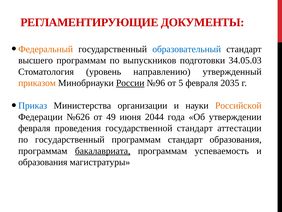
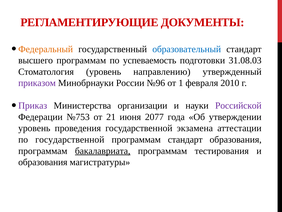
выпускников: выпускников -> успеваемость (150, 60)
34.05.03: 34.05.03 -> 31.08.03 (245, 60)
приказом colour: orange -> purple (37, 83)
России underline: present -> none (130, 83)
5: 5 -> 1 (181, 83)
2035: 2035 -> 2010 (230, 83)
Приказ colour: blue -> purple (33, 105)
Российской colour: orange -> purple (238, 105)
№626: №626 -> №753 (78, 117)
49: 49 -> 21 (111, 117)
2044: 2044 -> 2077 (154, 117)
февраля: февраля -> уровень (34, 128)
государственной стандарт: стандарт -> экзамена (195, 128)
по государственный: государственный -> государственной (70, 139)
успеваемость: успеваемость -> тестирования (222, 151)
